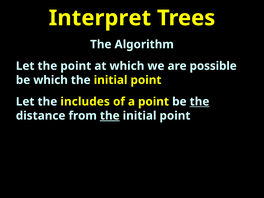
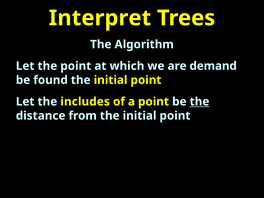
possible: possible -> demand (213, 66)
be which: which -> found (51, 80)
the underline: present -> none (110, 116)
